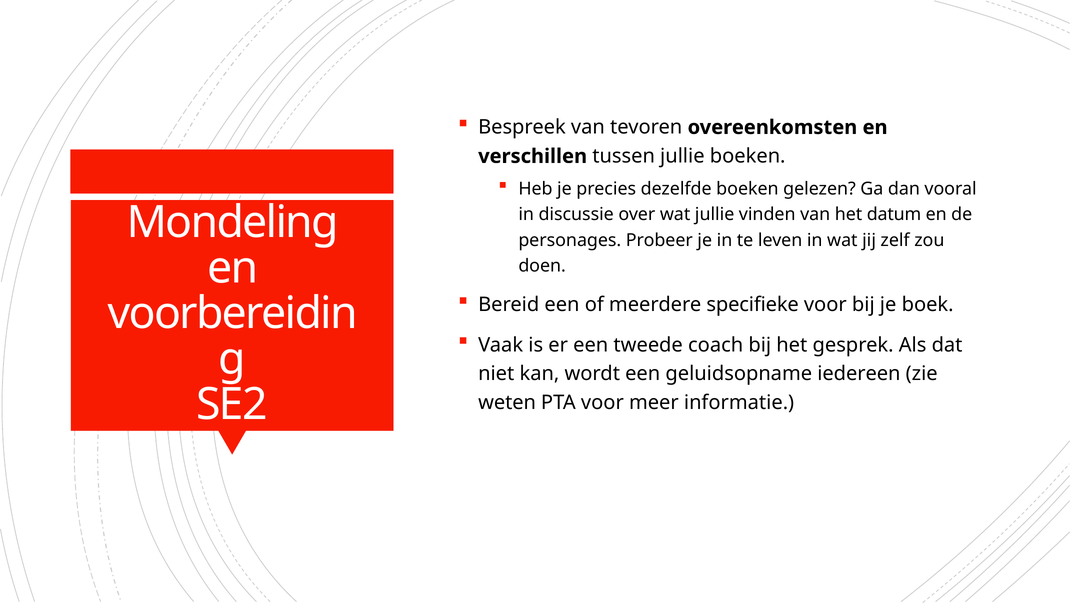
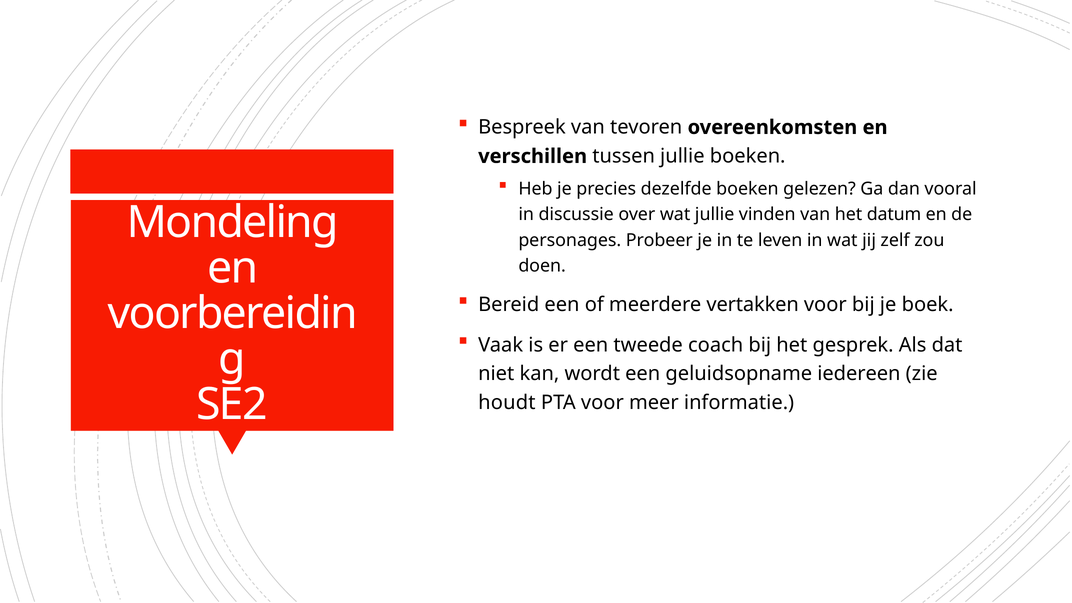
specifieke: specifieke -> vertakken (753, 305)
weten: weten -> houdt (507, 403)
